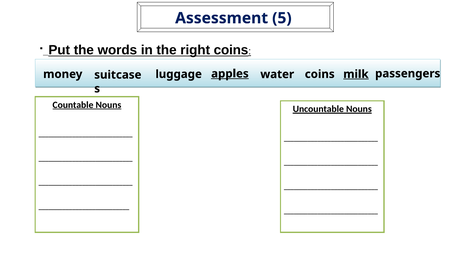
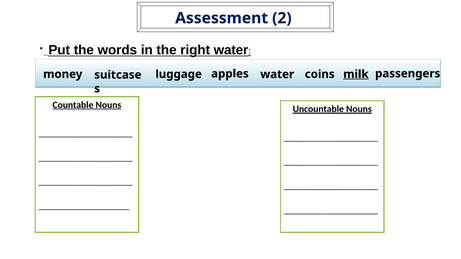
5: 5 -> 2 (282, 18)
right coins: coins -> water (231, 50)
apples underline: present -> none (230, 74)
